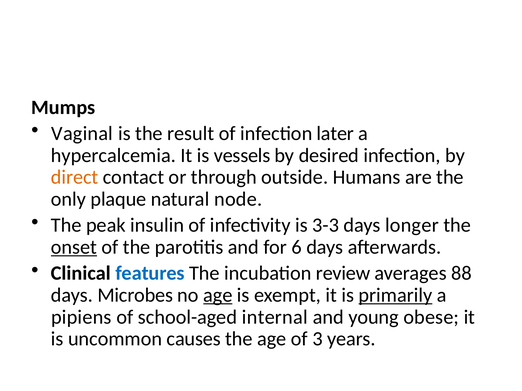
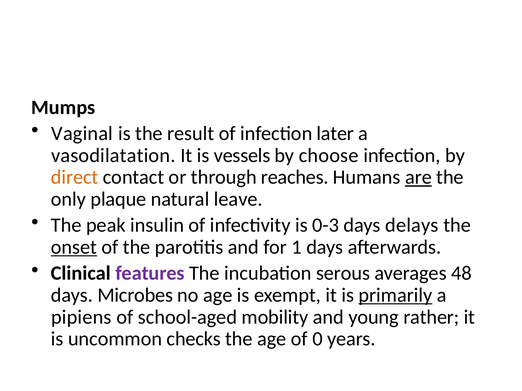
hypercalcemia: hypercalcemia -> vasodilatation (113, 156)
desired: desired -> choose (329, 156)
outside: outside -> reaches (295, 178)
are underline: none -> present (418, 178)
node: node -> leave (238, 199)
3-3: 3-3 -> 0-3 (326, 226)
longer: longer -> delays (412, 226)
6: 6 -> 1 (297, 247)
features colour: blue -> purple (150, 274)
review: review -> serous (343, 274)
88: 88 -> 48 (461, 274)
age underline: present -> none (218, 296)
internal: internal -> mobility (275, 317)
obese: obese -> rather (431, 317)
causes: causes -> checks (194, 339)
3: 3 -> 0 (318, 339)
